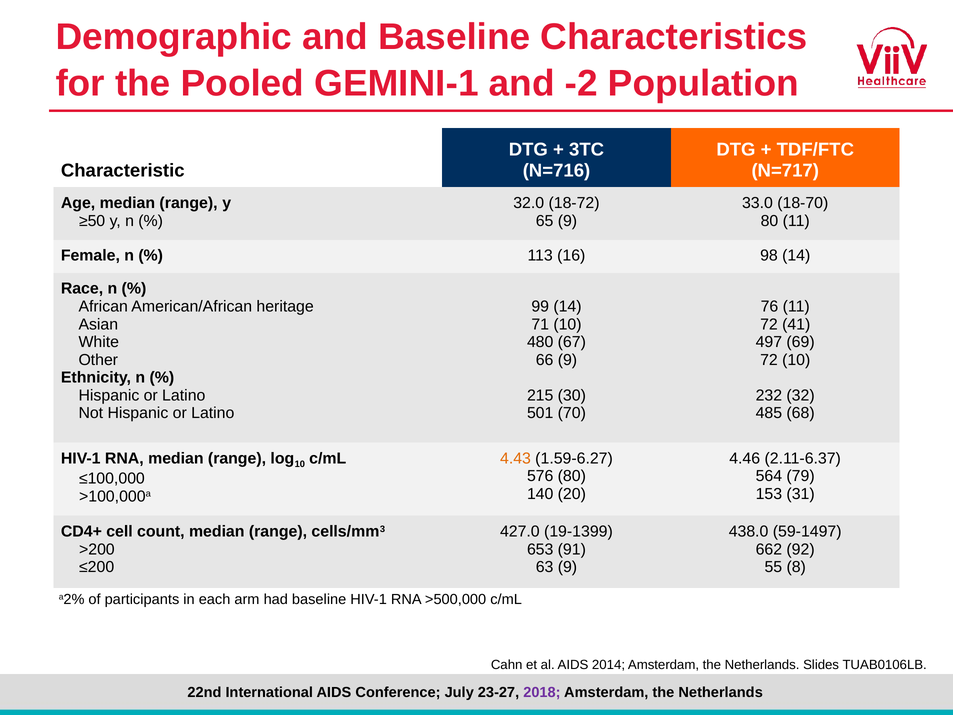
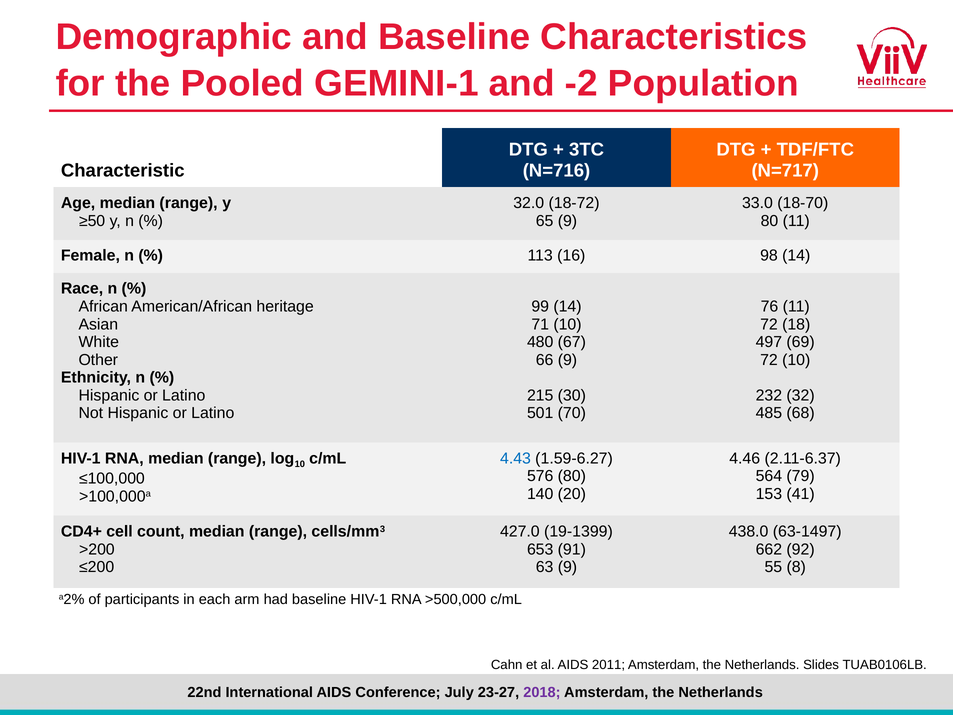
41: 41 -> 18 (796, 324)
4.43 colour: orange -> blue (515, 458)
31: 31 -> 41 (801, 494)
59-1497: 59-1497 -> 63-1497 (807, 531)
2014: 2014 -> 2011 (609, 665)
